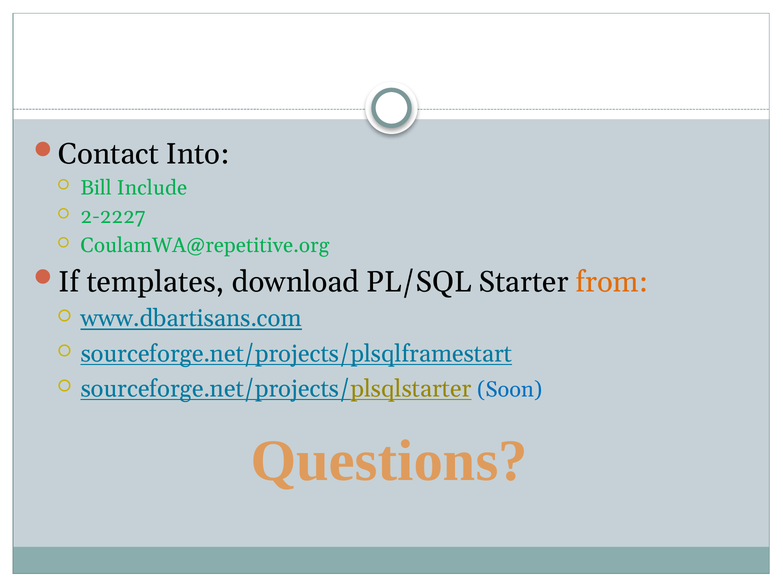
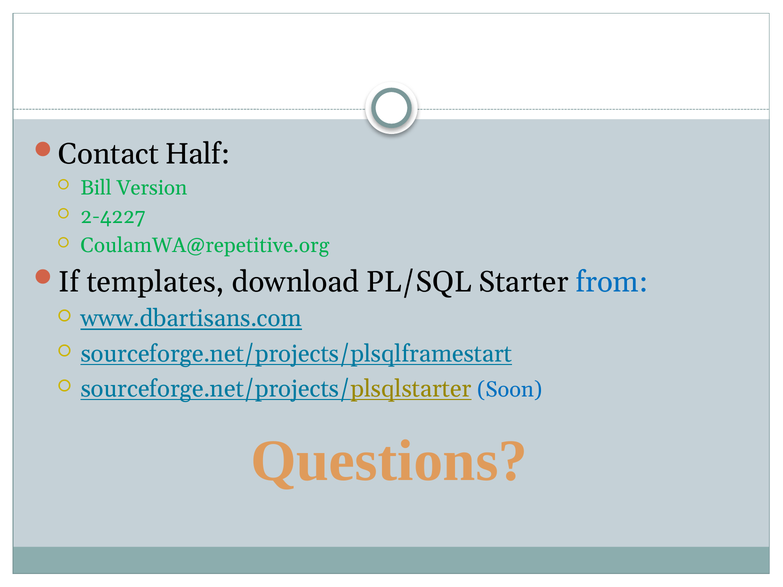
Into: Into -> Half (198, 154)
Include: Include -> Version (152, 188)
2-2227: 2-2227 -> 2-4227 (113, 217)
from colour: orange -> blue (612, 282)
